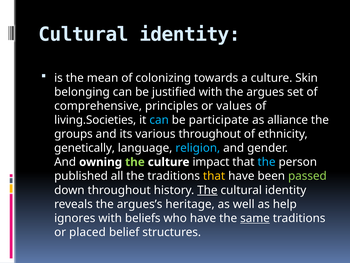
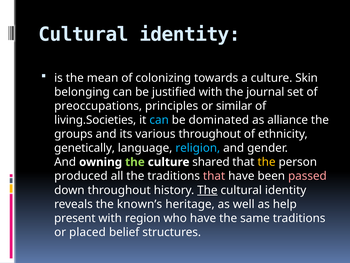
argues: argues -> journal (265, 92)
comprehensive: comprehensive -> preoccupations (98, 106)
values: values -> similar (234, 106)
participate: participate -> dominated (219, 120)
impact: impact -> shared (211, 162)
the colour: light blue -> yellow (267, 162)
published: published -> produced (81, 176)
that colour: yellow -> pink (214, 176)
passed colour: light green -> pink (307, 176)
argues’s: argues’s -> known’s (140, 204)
ignores: ignores -> present (75, 218)
beliefs: beliefs -> region (143, 218)
same underline: present -> none (255, 218)
